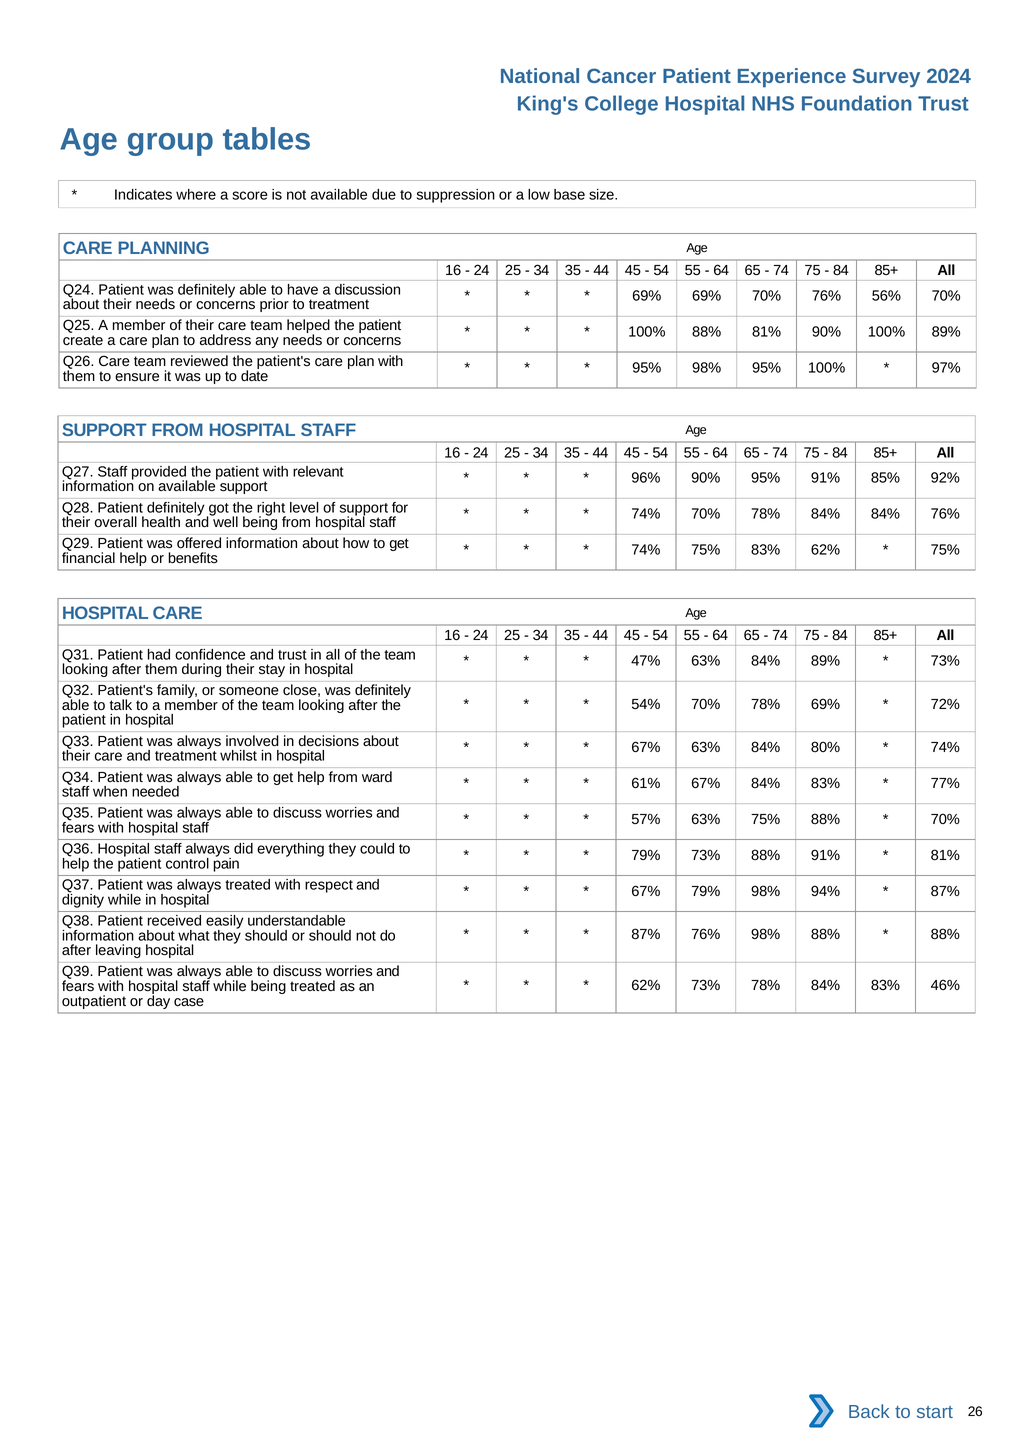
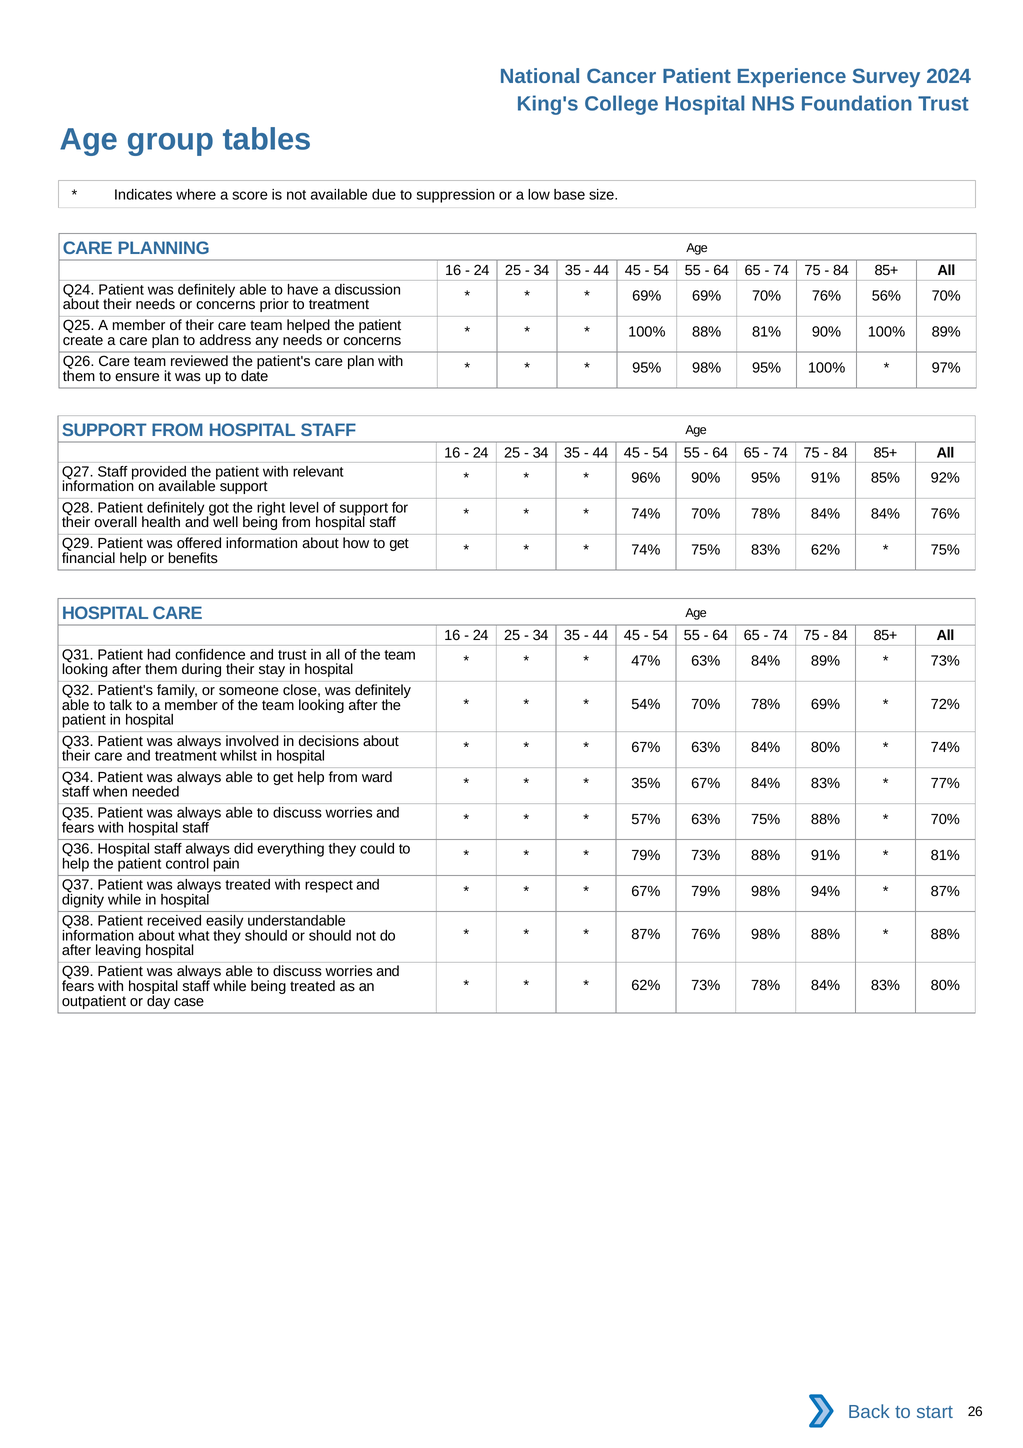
61%: 61% -> 35% (646, 783)
83% 46%: 46% -> 80% (945, 985)
